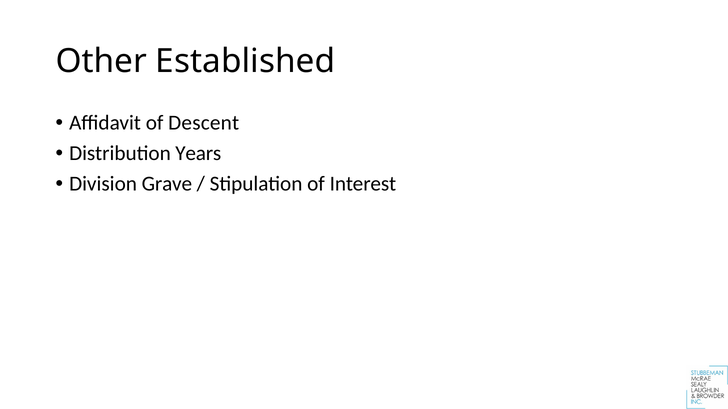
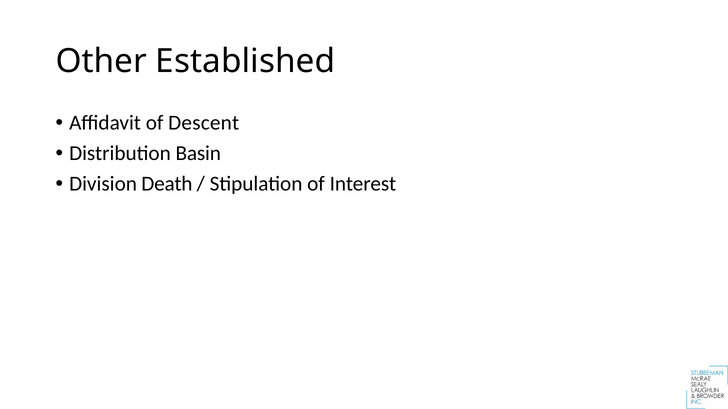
Years: Years -> Basin (198, 154)
Grave: Grave -> Death (167, 184)
